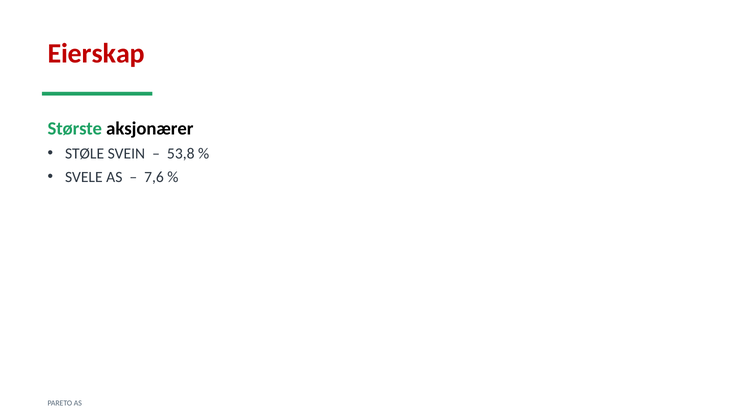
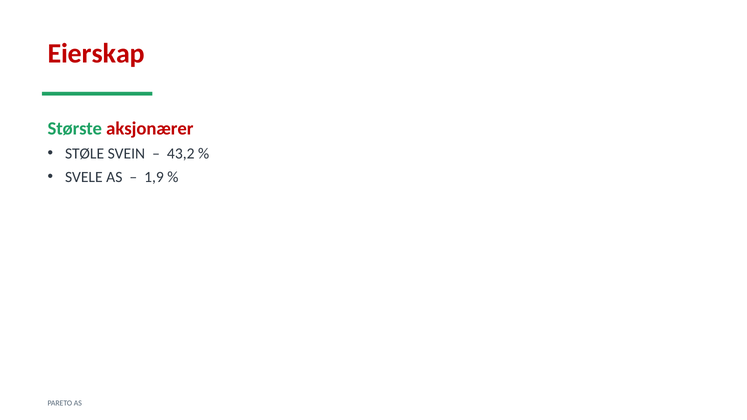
aksjonærer colour: black -> red (150, 129)
53,8: 53,8 -> 43,2 (181, 154)
7,6: 7,6 -> 1,9 (154, 177)
